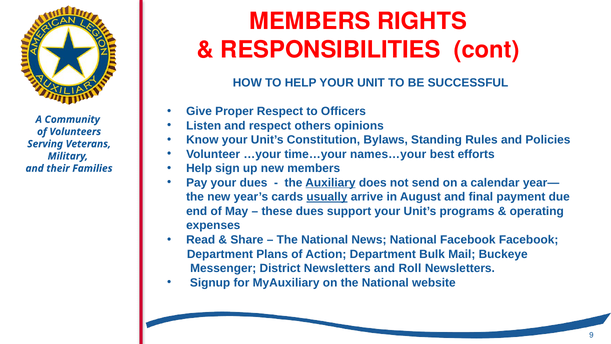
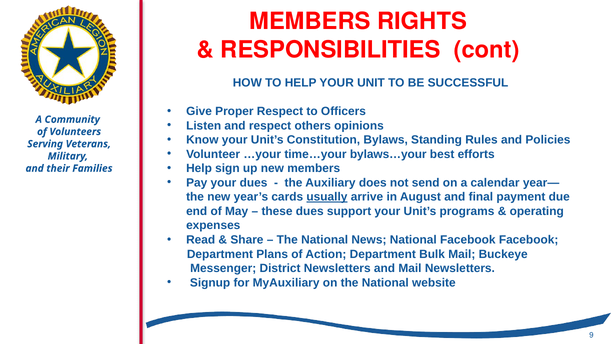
names…your: names…your -> bylaws…your (388, 154)
Auxiliary underline: present -> none (330, 183)
and Roll: Roll -> Mail (410, 268)
